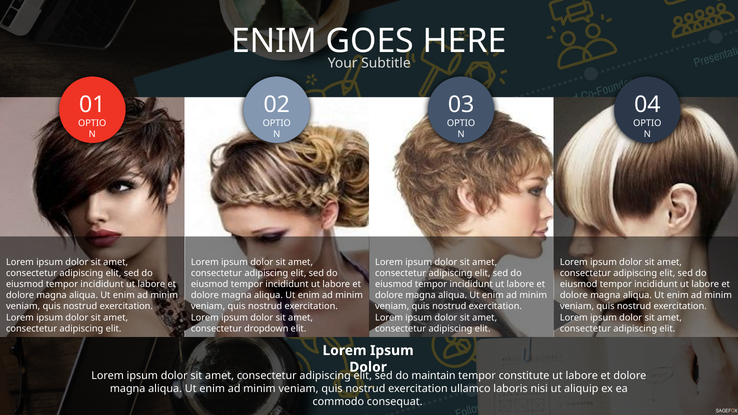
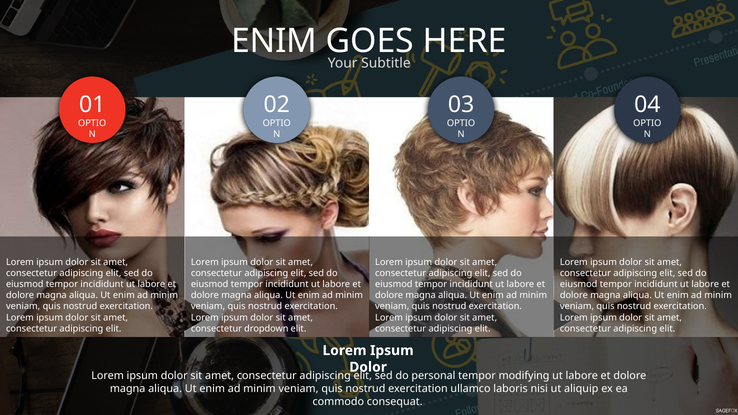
maintain: maintain -> personal (433, 376)
constitute: constitute -> modifying (524, 376)
